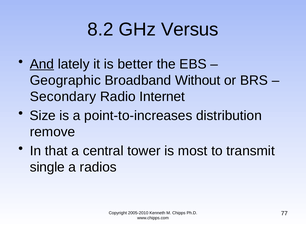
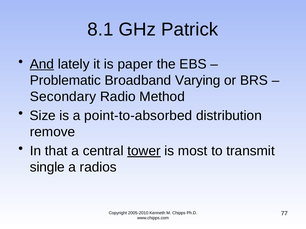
8.2: 8.2 -> 8.1 (100, 30)
Versus: Versus -> Patrick (190, 30)
better: better -> paper (135, 64)
Geographic: Geographic -> Problematic (65, 81)
Without: Without -> Varying (198, 81)
Internet: Internet -> Method (162, 97)
point-to-increases: point-to-increases -> point-to-absorbed (138, 116)
tower underline: none -> present (144, 151)
